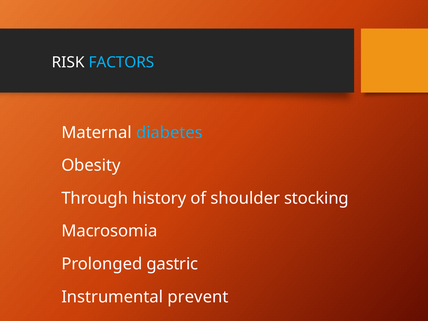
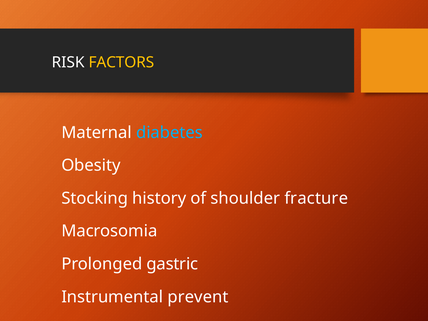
FACTORS colour: light blue -> yellow (121, 62)
Through: Through -> Stocking (95, 198)
stocking: stocking -> fracture (316, 198)
